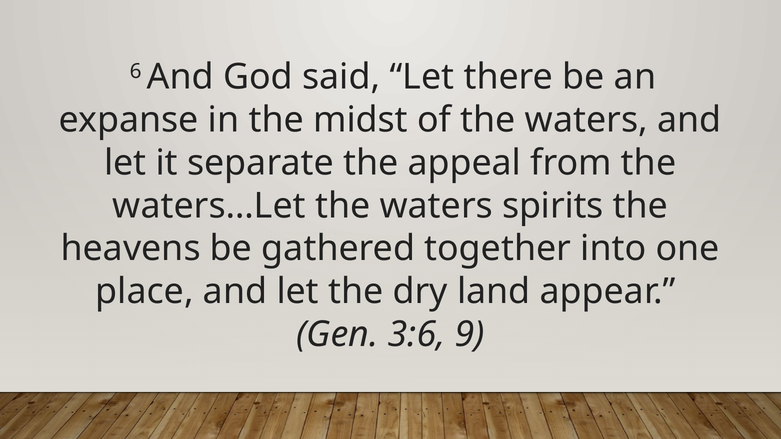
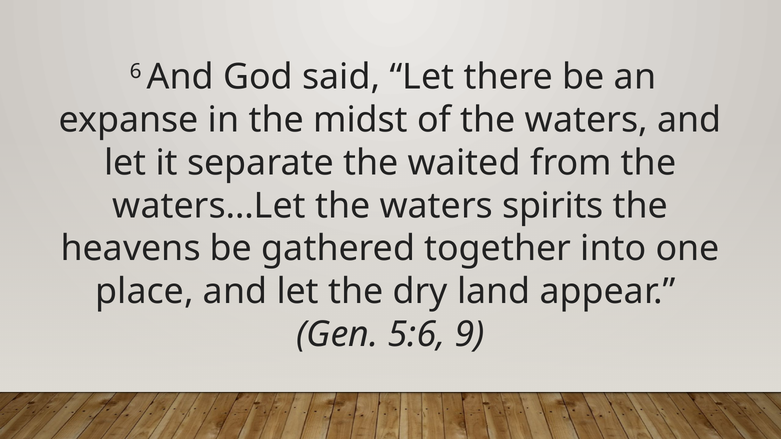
appeal: appeal -> waited (464, 163)
3:6: 3:6 -> 5:6 (417, 335)
